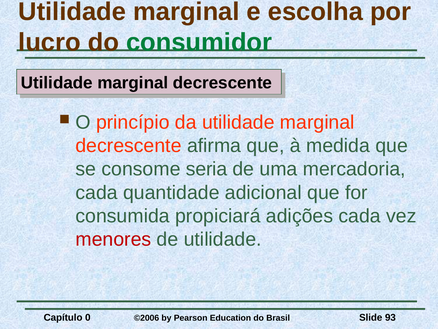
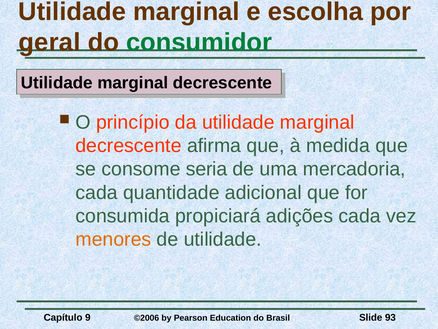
lucro: lucro -> geral (49, 42)
menores colour: red -> orange (113, 239)
0: 0 -> 9 (88, 317)
